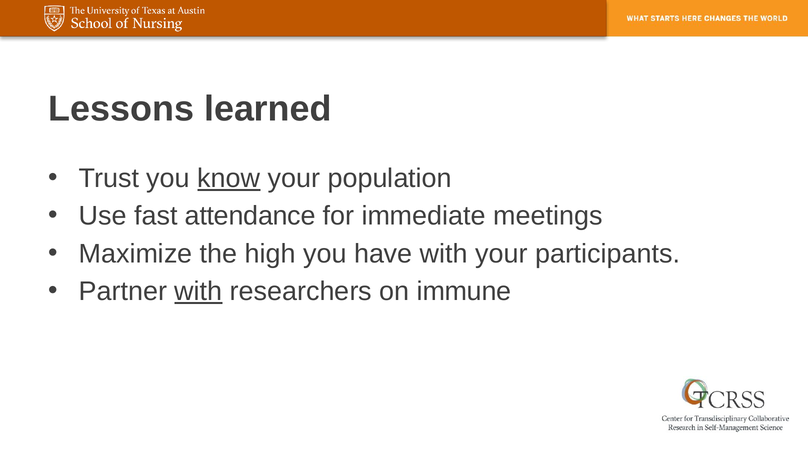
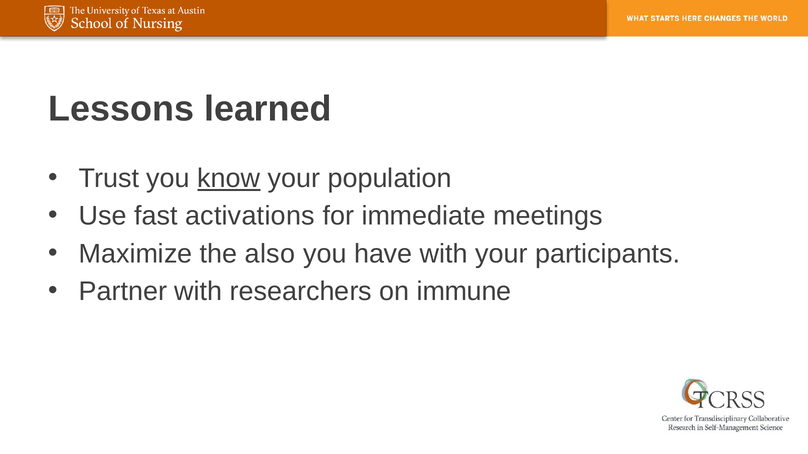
attendance: attendance -> activations (250, 216)
high: high -> also (270, 254)
with underline: present -> none (198, 292)
